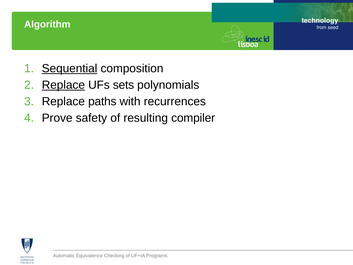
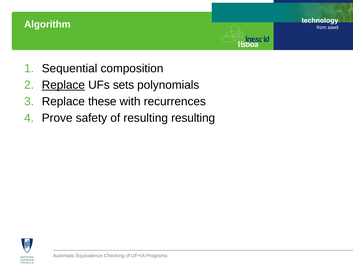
Sequential underline: present -> none (70, 68)
paths: paths -> these (102, 101)
resulting compiler: compiler -> resulting (193, 118)
